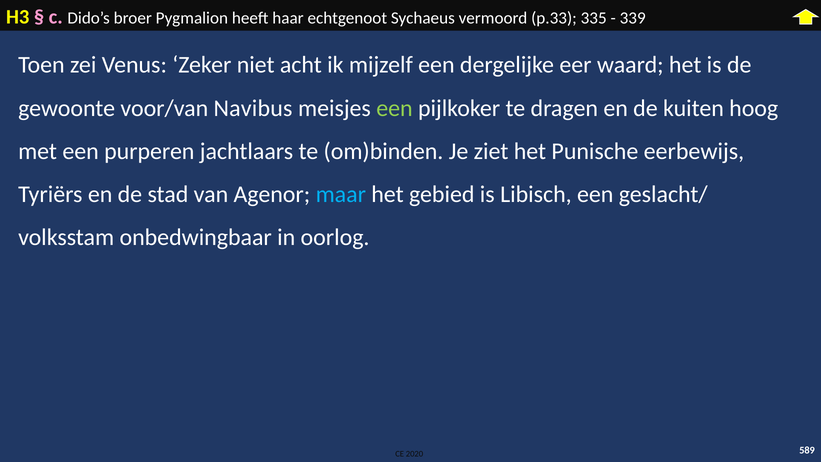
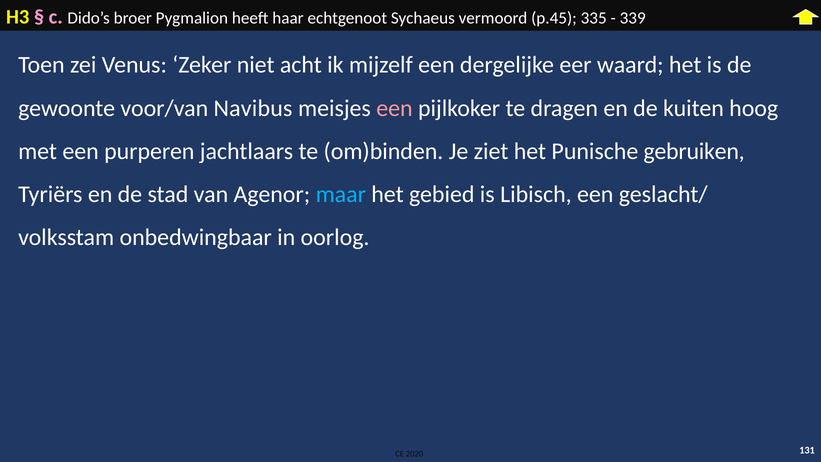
p.33: p.33 -> p.45 (554, 18)
een colour: light green -> pink (394, 108)
eerbewijs: eerbewijs -> gebruiken (694, 151)
589: 589 -> 131 (807, 450)
